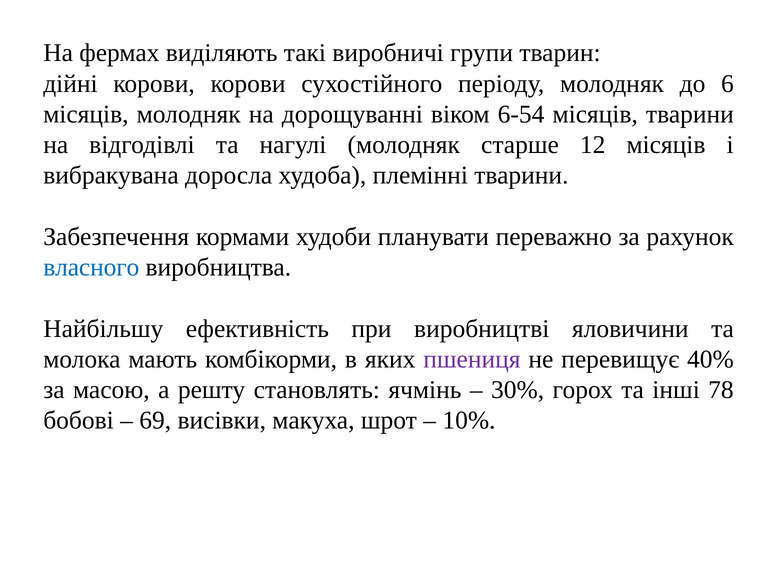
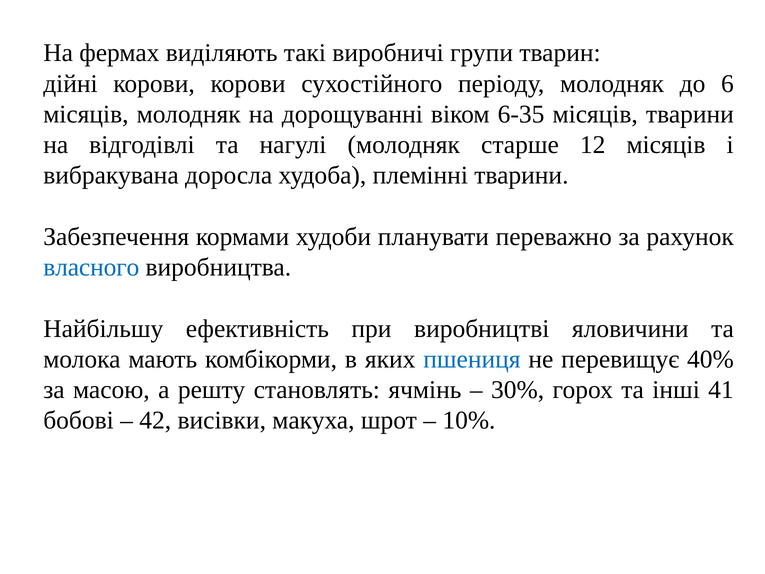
6-54: 6-54 -> 6-35 (521, 114)
пшениця colour: purple -> blue (472, 359)
78: 78 -> 41 (721, 390)
69: 69 -> 42 (155, 420)
